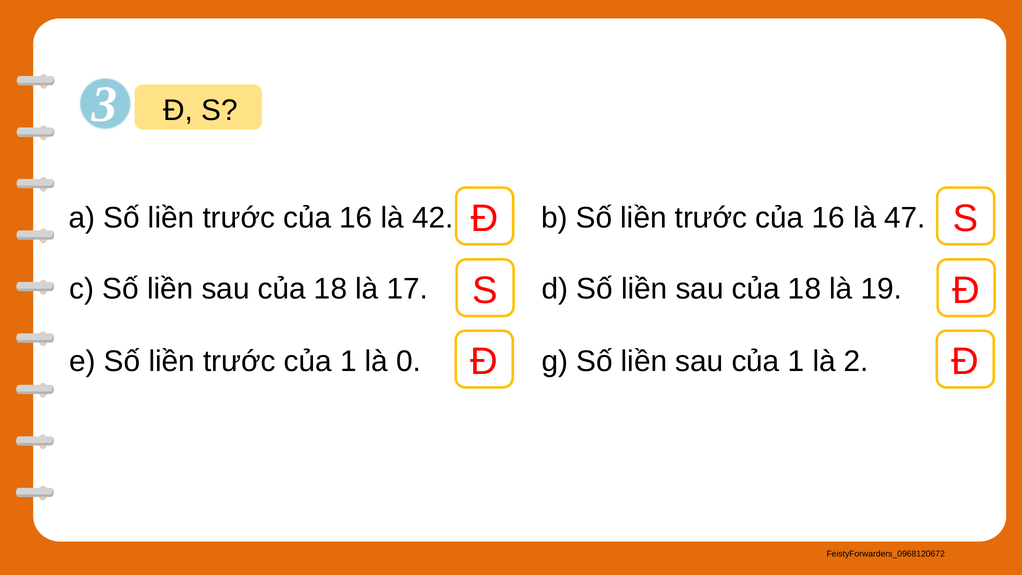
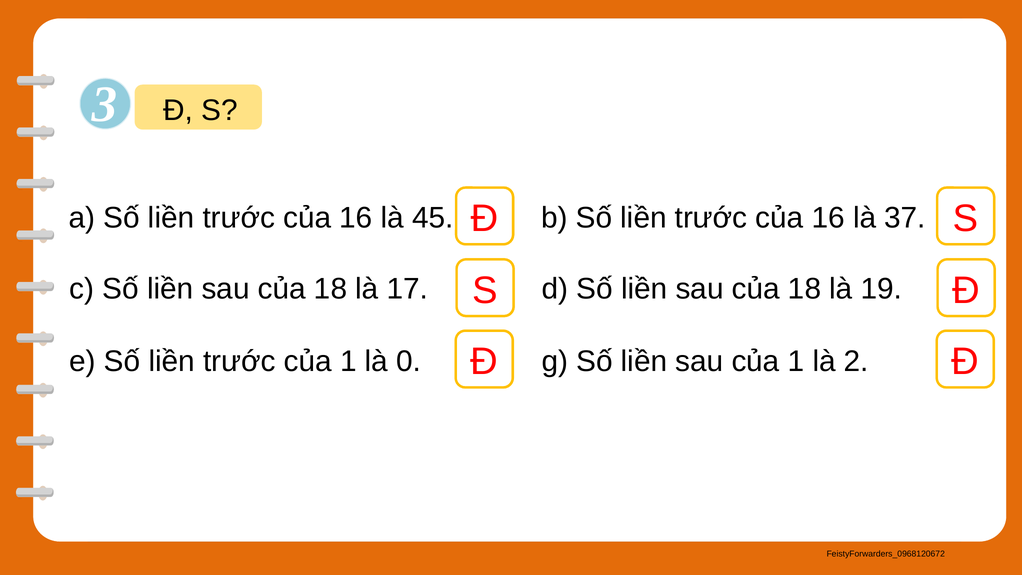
42: 42 -> 45 (433, 218)
47: 47 -> 37 (905, 218)
